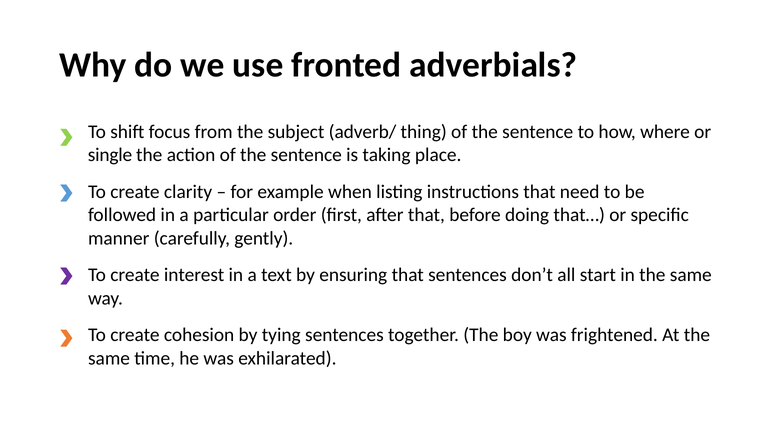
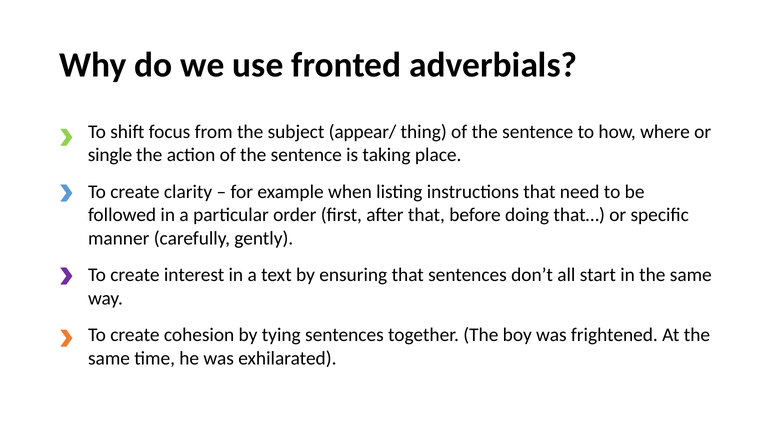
adverb/: adverb/ -> appear/ (363, 132)
